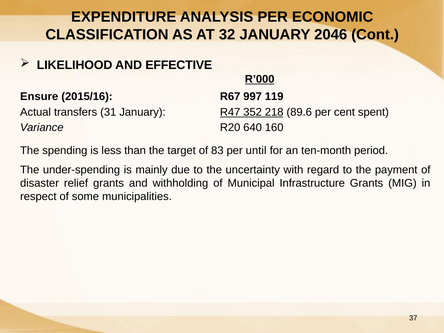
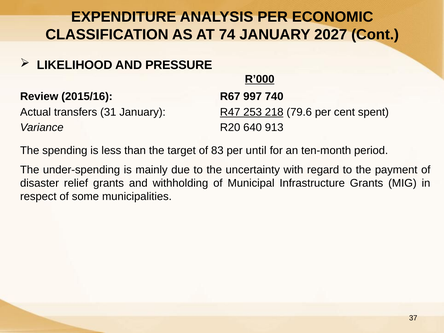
32: 32 -> 74 (227, 35)
2046: 2046 -> 2027 (331, 35)
EFFECTIVE: EFFECTIVE -> PRESSURE (179, 65)
Ensure: Ensure -> Review (39, 96)
119: 119 -> 740 (274, 96)
352: 352 -> 253 (253, 112)
89.6: 89.6 -> 79.6 (299, 112)
160: 160 -> 913 (274, 128)
